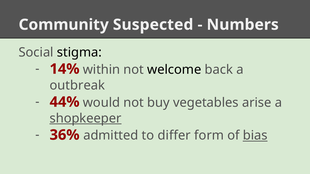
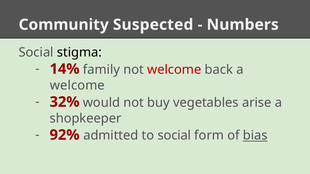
within: within -> family (101, 70)
welcome colour: black -> red (174, 70)
outbreak: outbreak -> welcome (77, 86)
44%: 44% -> 32% (65, 102)
shopkeeper underline: present -> none (86, 119)
36%: 36% -> 92% (65, 135)
to differ: differ -> social (174, 136)
